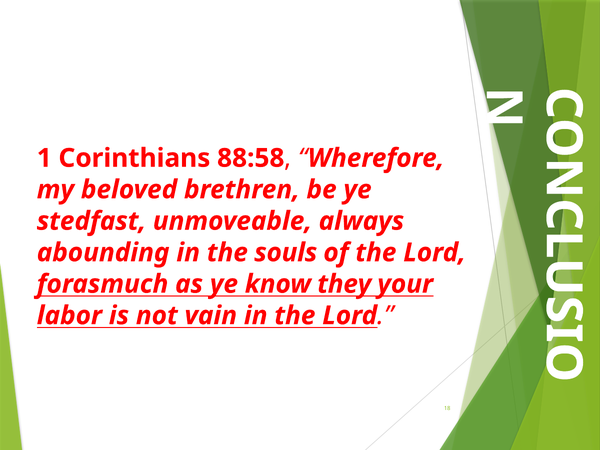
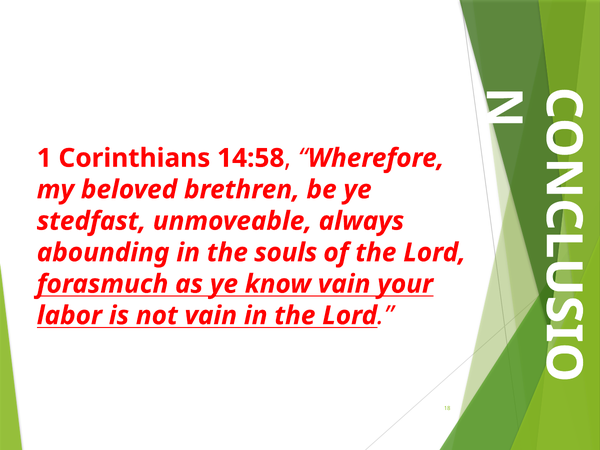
88:58: 88:58 -> 14:58 (251, 158)
know they: they -> vain (344, 284)
